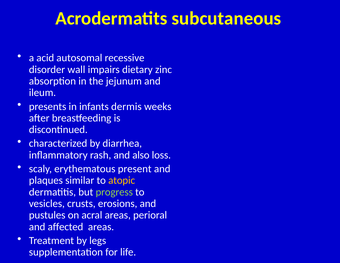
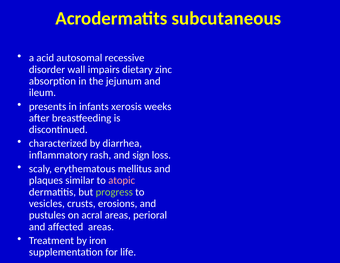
dermis: dermis -> xerosis (126, 106)
also: also -> sign (141, 155)
present: present -> mellitus (135, 169)
atopic colour: yellow -> pink (122, 180)
legs: legs -> iron (98, 240)
